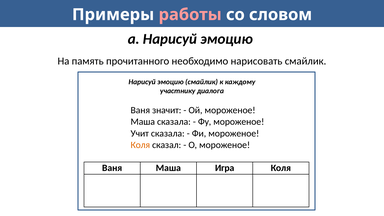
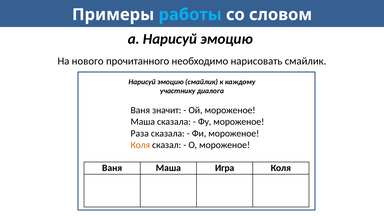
работы colour: pink -> light blue (190, 15)
память: память -> нового (88, 61)
Учит: Учит -> Раза (140, 133)
